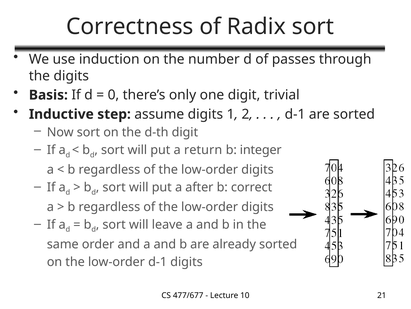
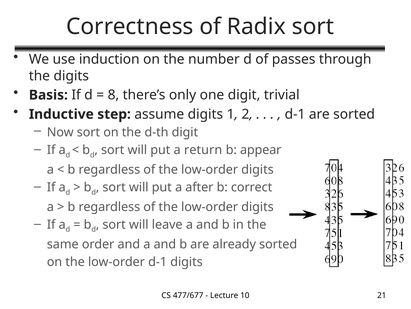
0: 0 -> 8 (113, 95)
integer: integer -> appear (261, 150)
